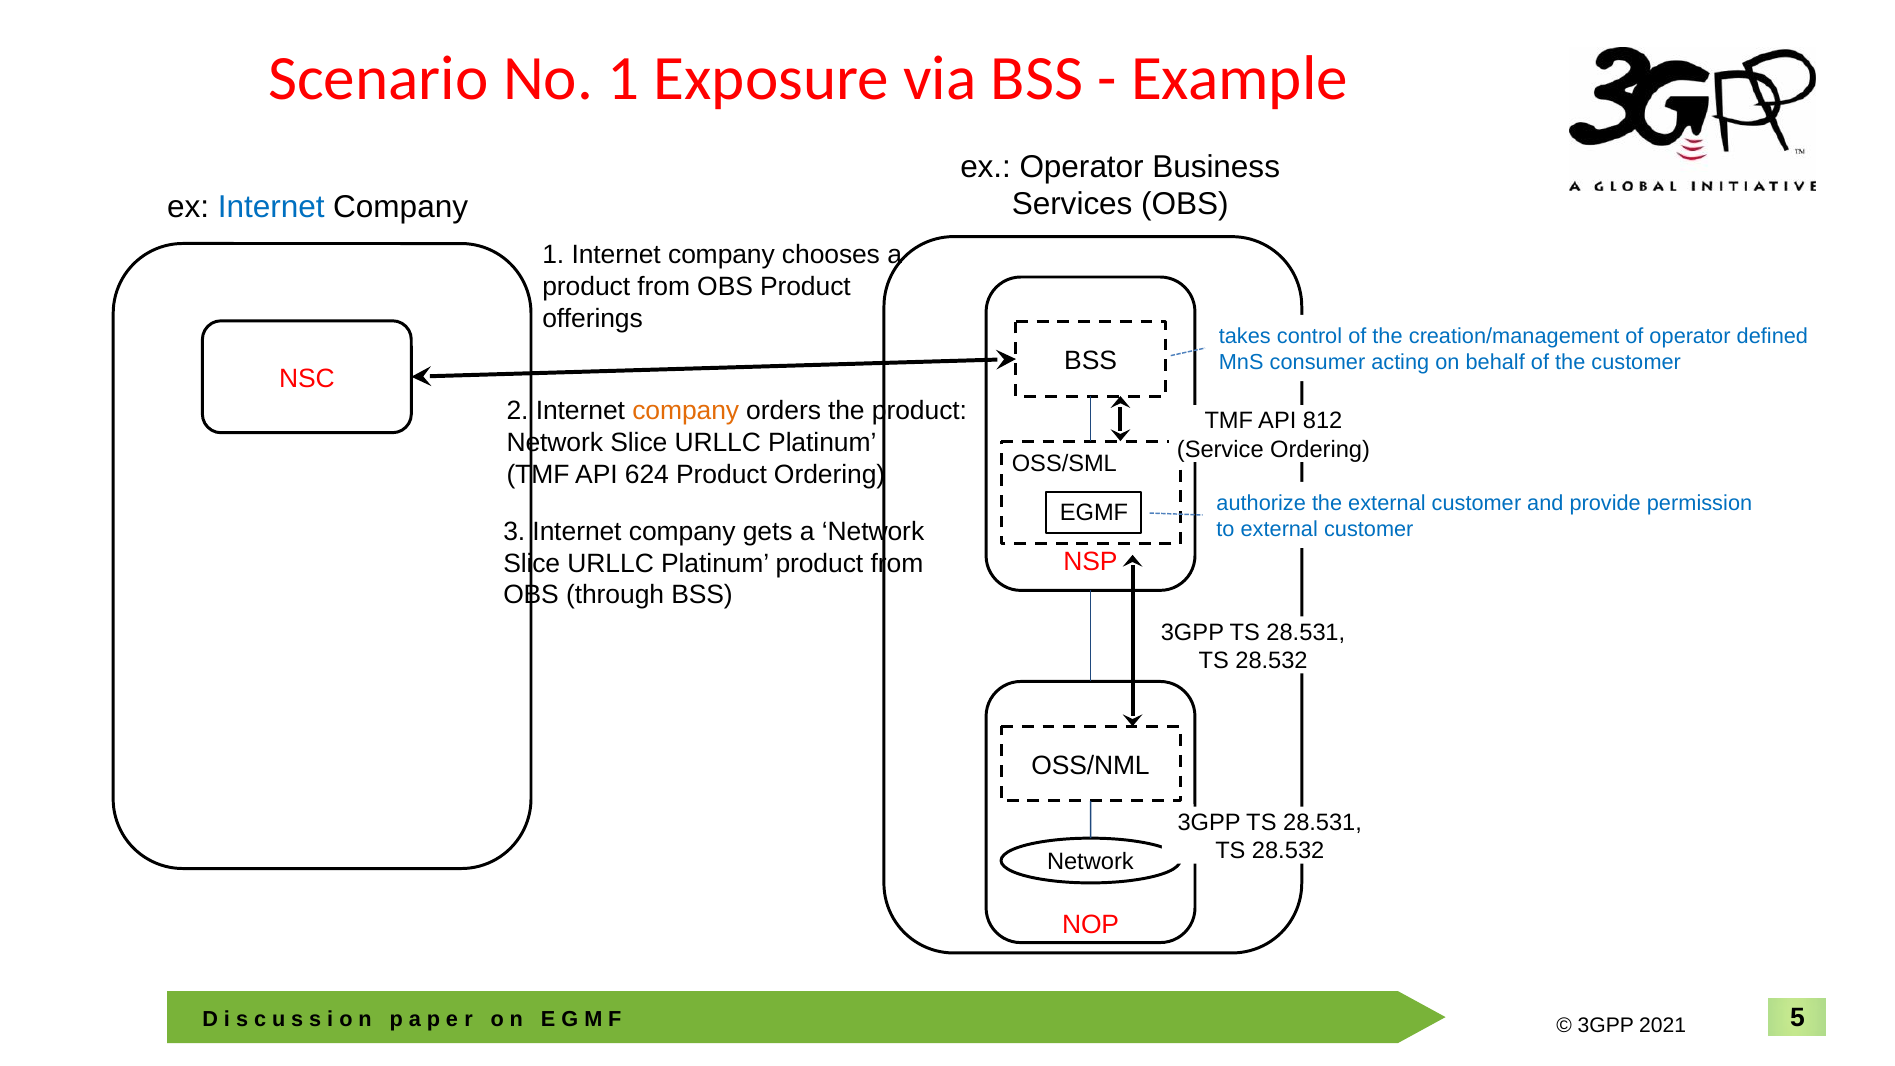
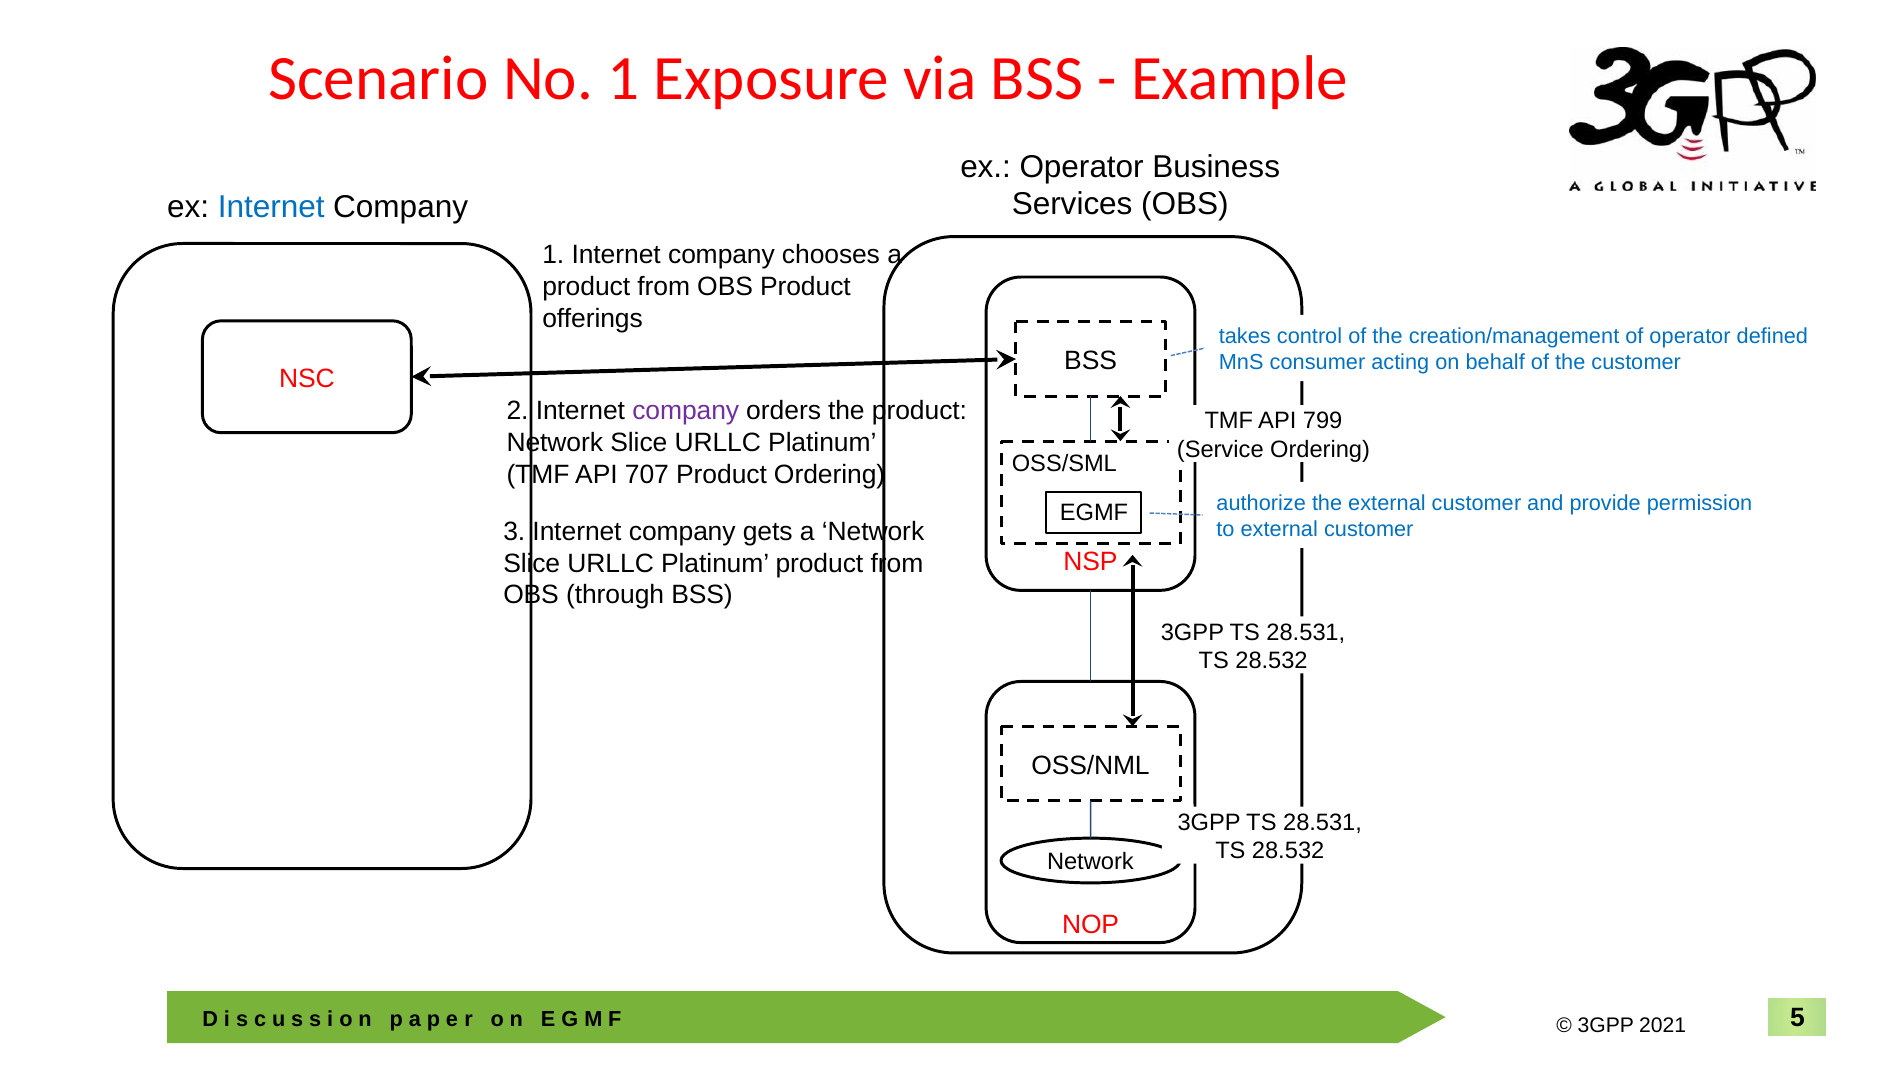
company colour: orange -> purple (686, 411)
812: 812 -> 799 (1323, 421)
624: 624 -> 707 (647, 474)
